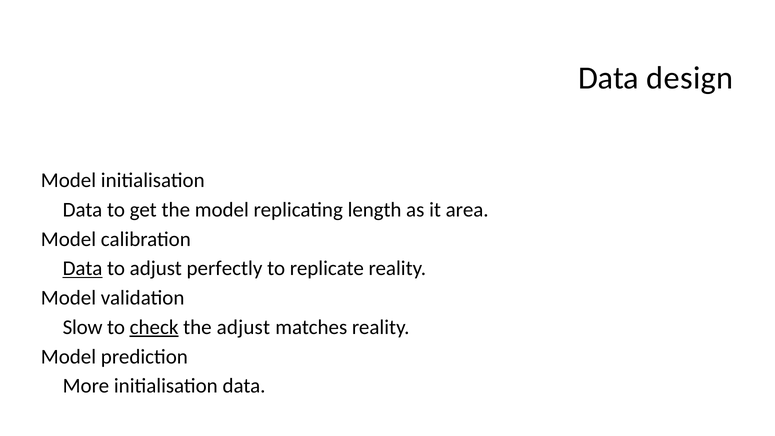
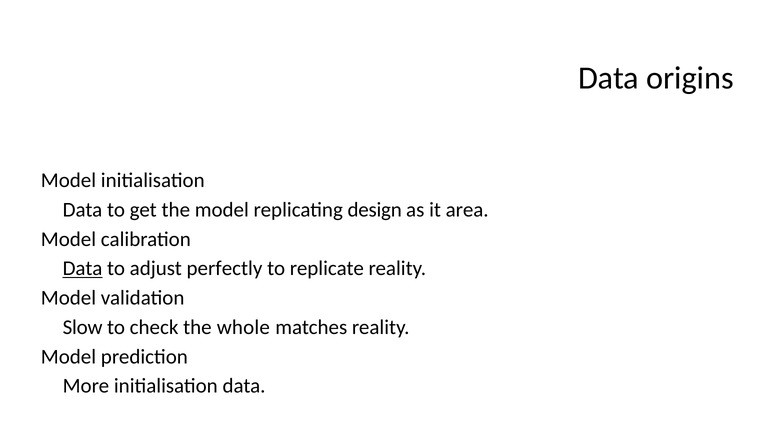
design: design -> origins (690, 78)
length: length -> design (375, 210)
check underline: present -> none (154, 327)
the adjust: adjust -> whole (243, 327)
